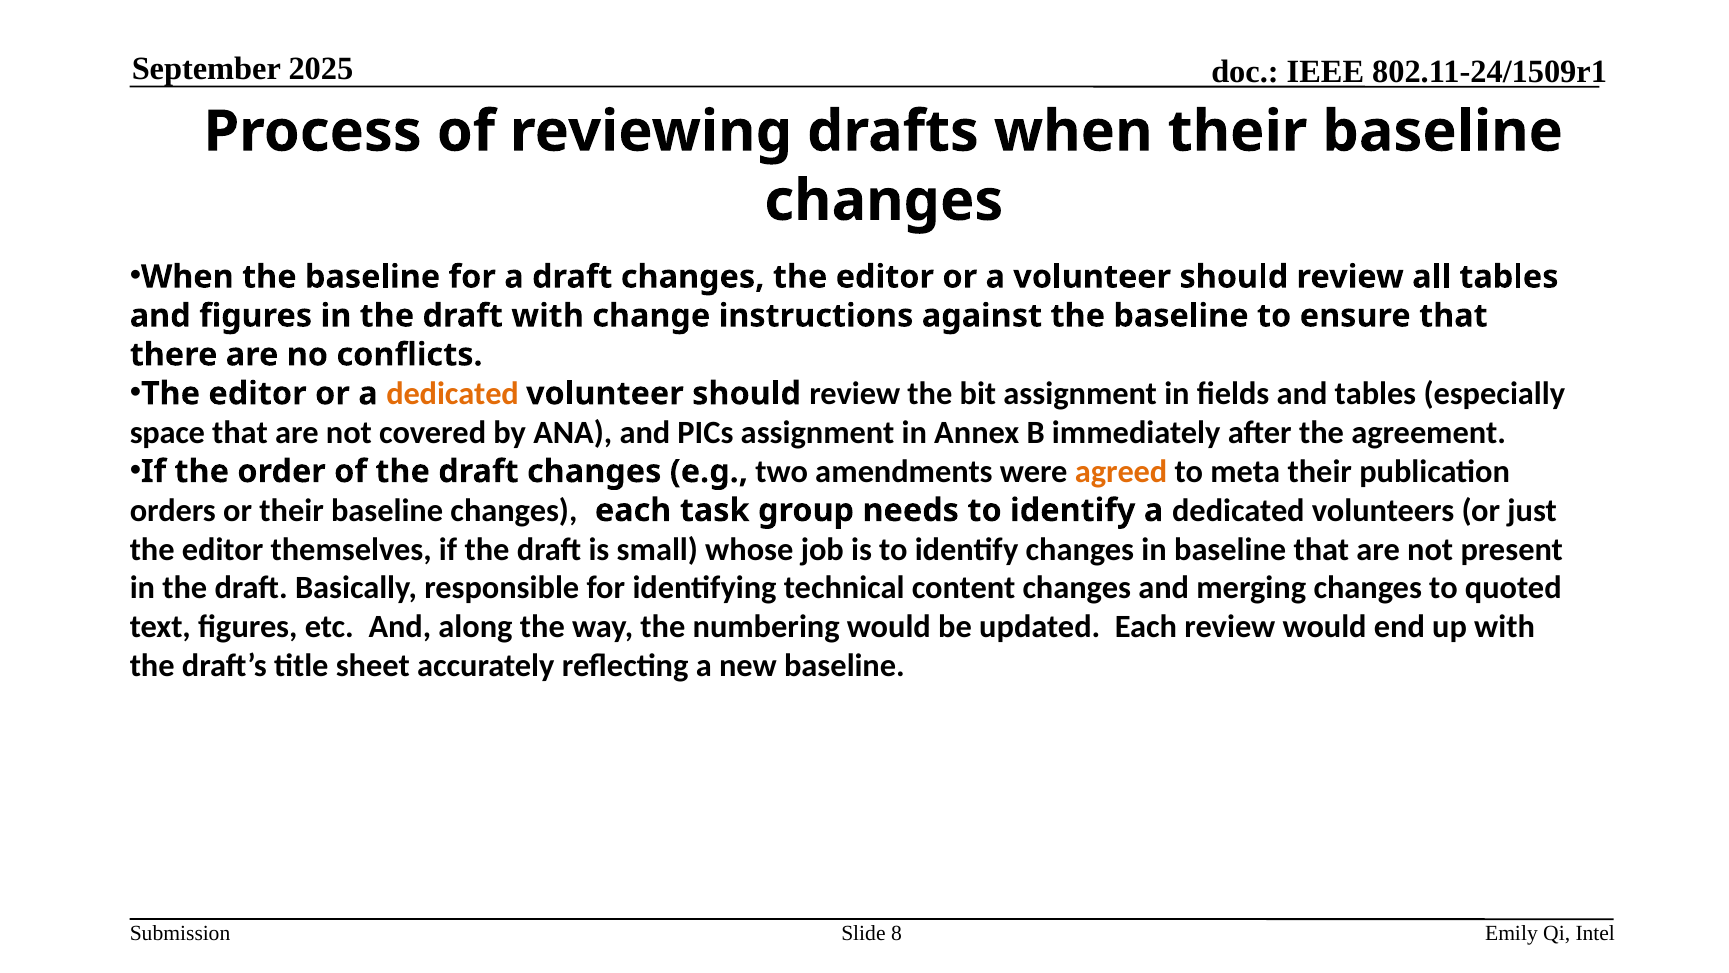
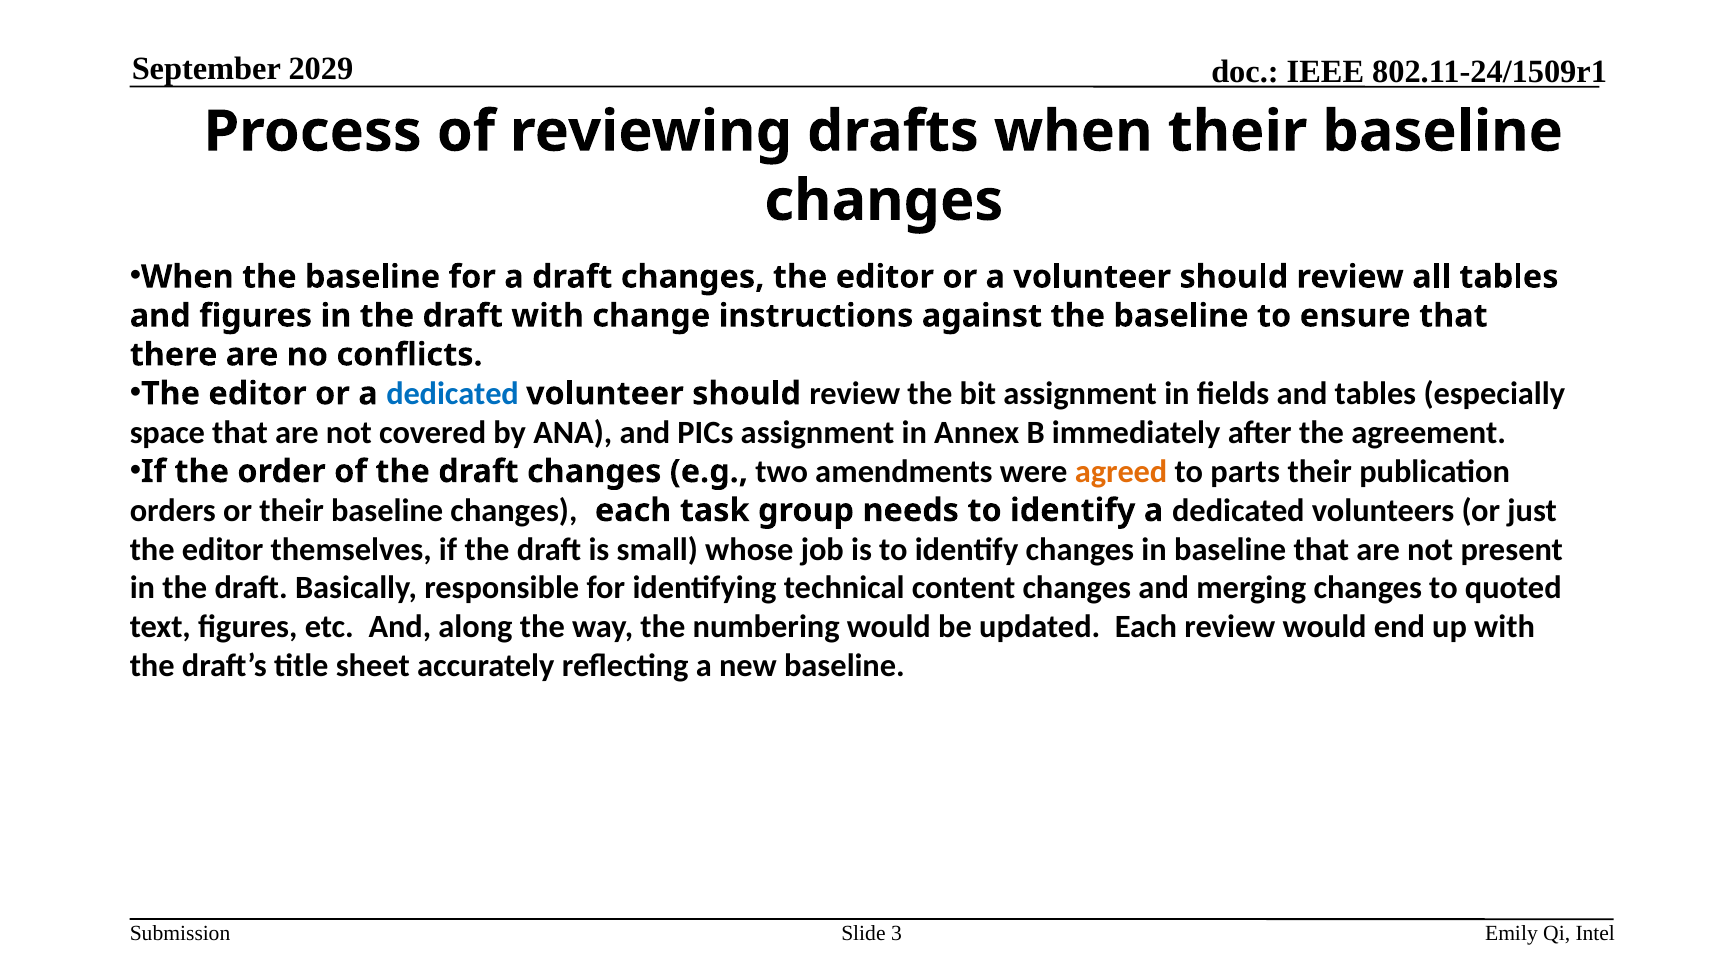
2025: 2025 -> 2029 (321, 69)
dedicated colour: orange -> blue (453, 393)
meta: meta -> parts (1245, 471)
8: 8 -> 3 (896, 933)
